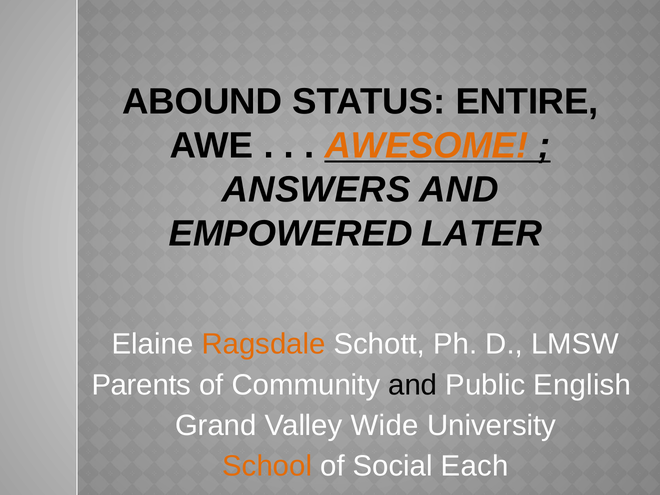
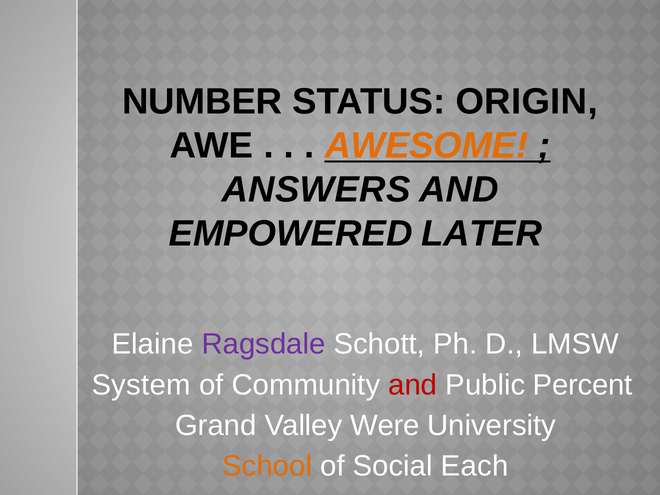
ABOUND: ABOUND -> NUMBER (202, 102)
ENTIRE: ENTIRE -> ORIGIN (527, 102)
Ragsdale colour: orange -> purple (264, 344)
Parents: Parents -> System (141, 385)
and colour: black -> red (413, 385)
English: English -> Percent (583, 385)
Wide: Wide -> Were (385, 426)
